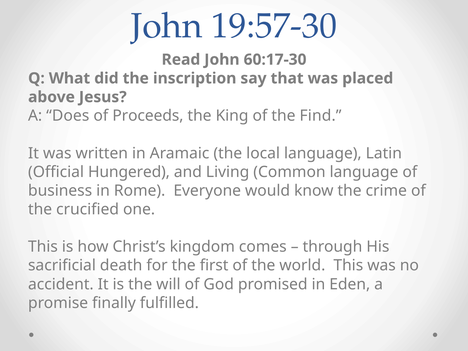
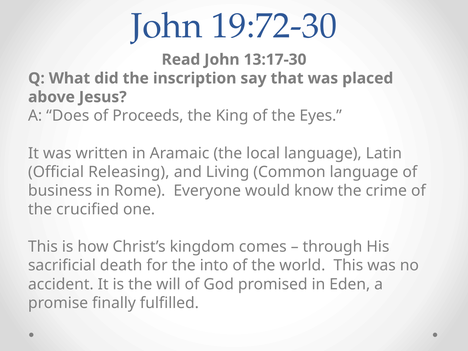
19:57-30: 19:57-30 -> 19:72-30 (274, 26)
60:17-30: 60:17-30 -> 13:17-30 (275, 60)
Find: Find -> Eyes (321, 116)
Hungered: Hungered -> Releasing (129, 172)
first: first -> into (214, 266)
